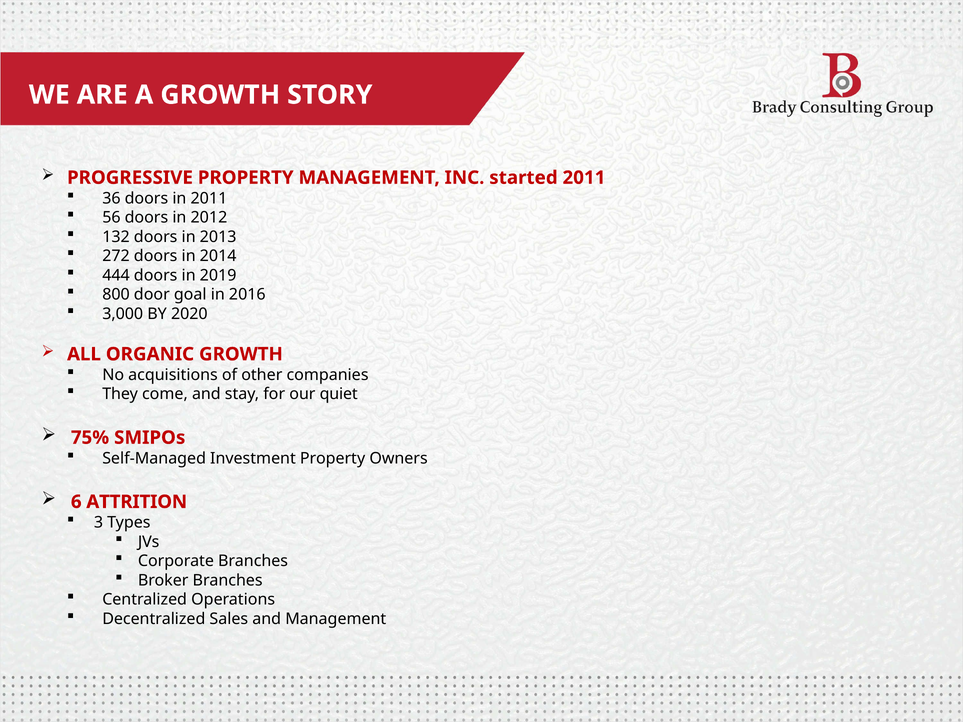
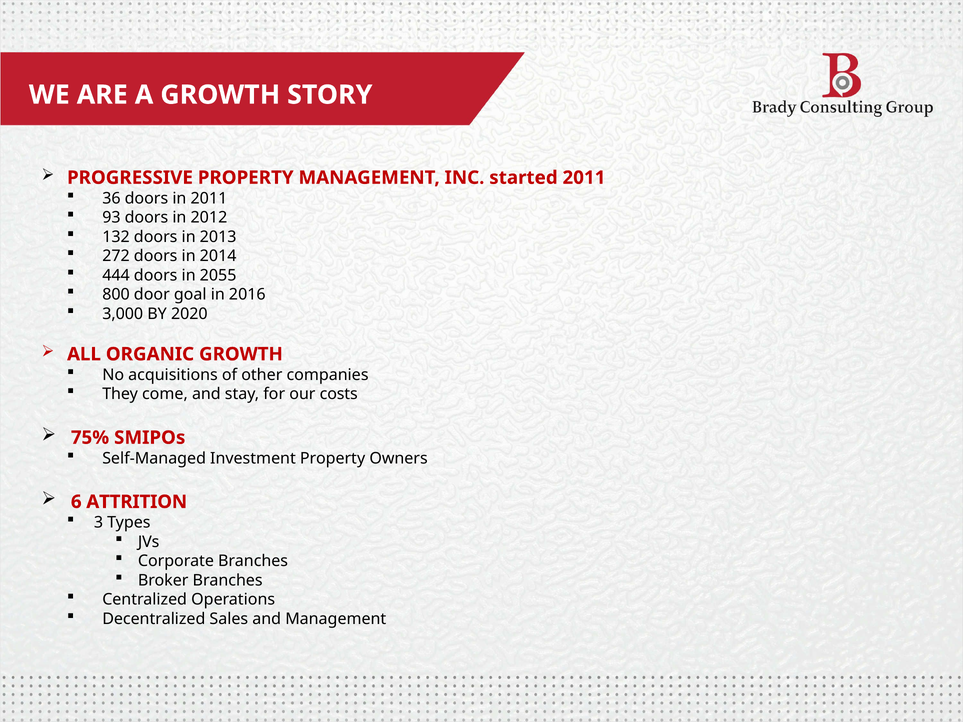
56: 56 -> 93 (111, 218)
2019: 2019 -> 2055 (218, 275)
quiet: quiet -> costs (339, 394)
